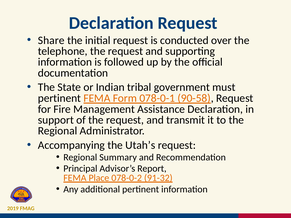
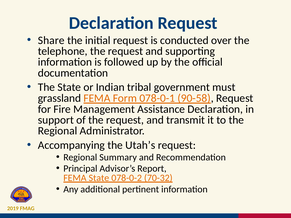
pertinent: pertinent -> grassland (59, 98)
FEMA Place: Place -> State (99, 178)
91-32: 91-32 -> 70-32 (158, 178)
